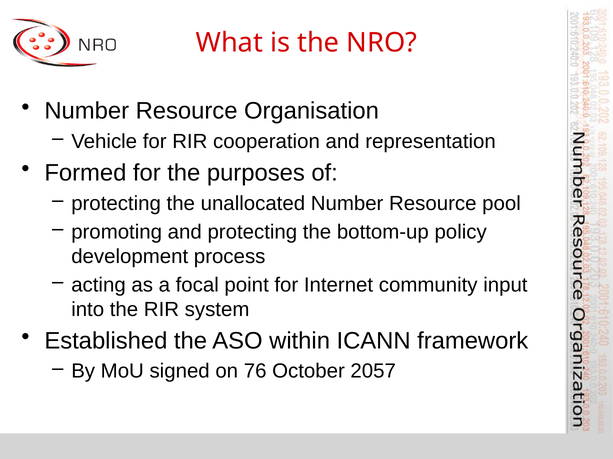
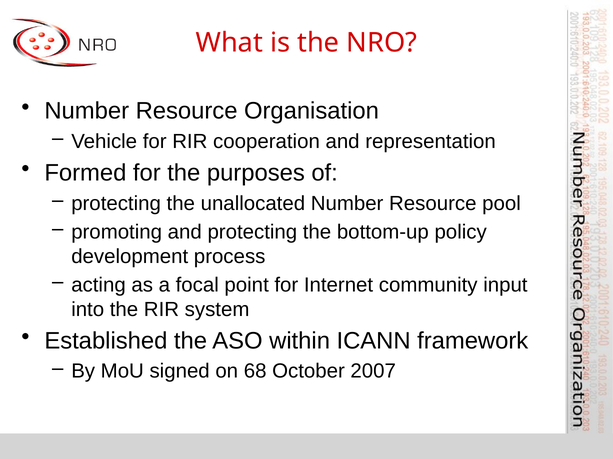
76: 76 -> 68 (255, 372)
2057: 2057 -> 2007 (373, 372)
